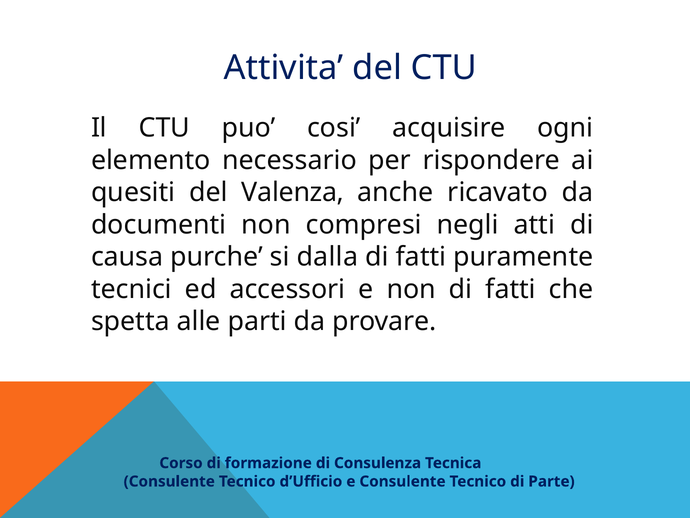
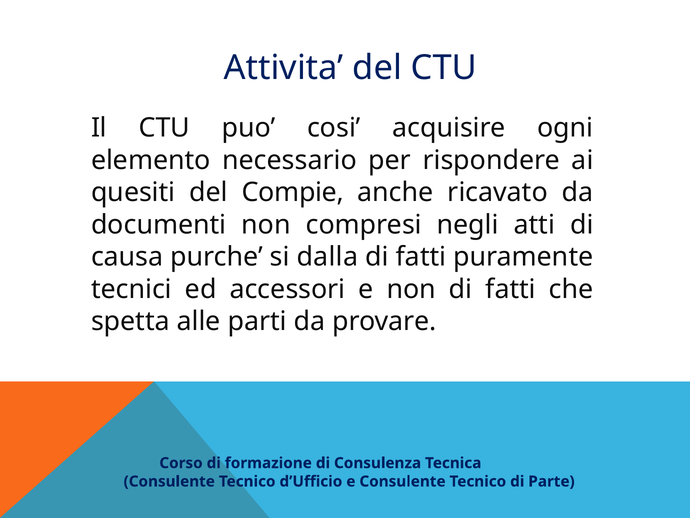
Valenza: Valenza -> Compie (293, 192)
